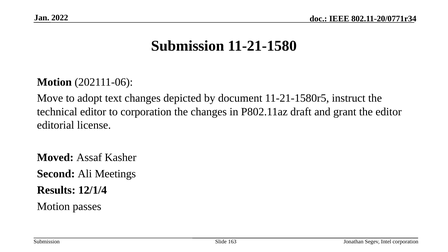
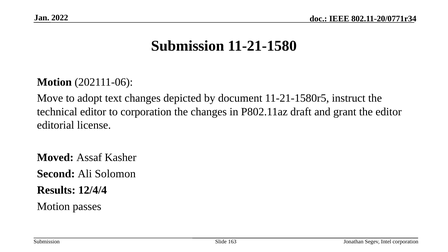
Meetings: Meetings -> Solomon (115, 174)
12/1/4: 12/1/4 -> 12/4/4 (93, 190)
